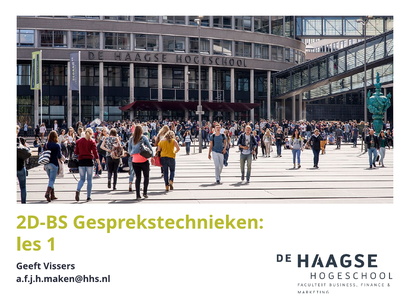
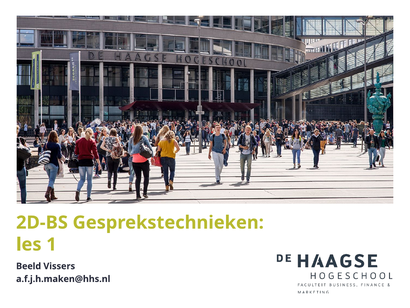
Geeft: Geeft -> Beeld (29, 266)
